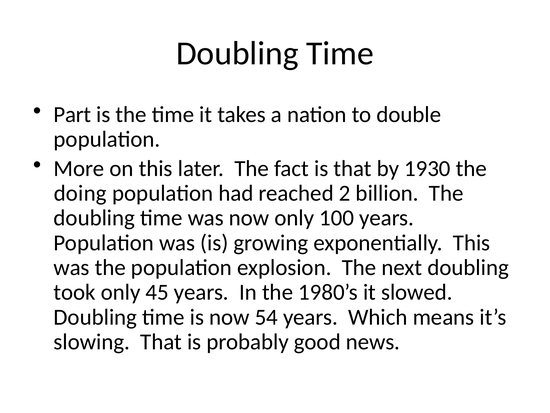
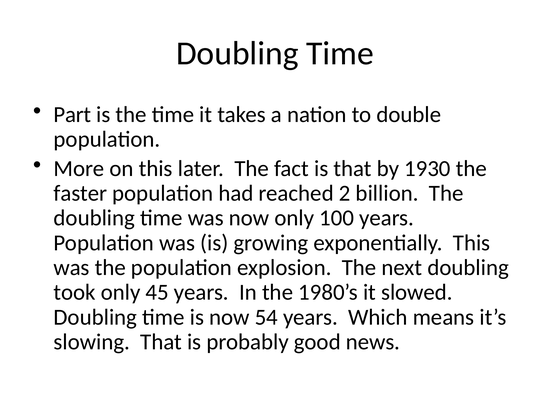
doing: doing -> faster (80, 193)
